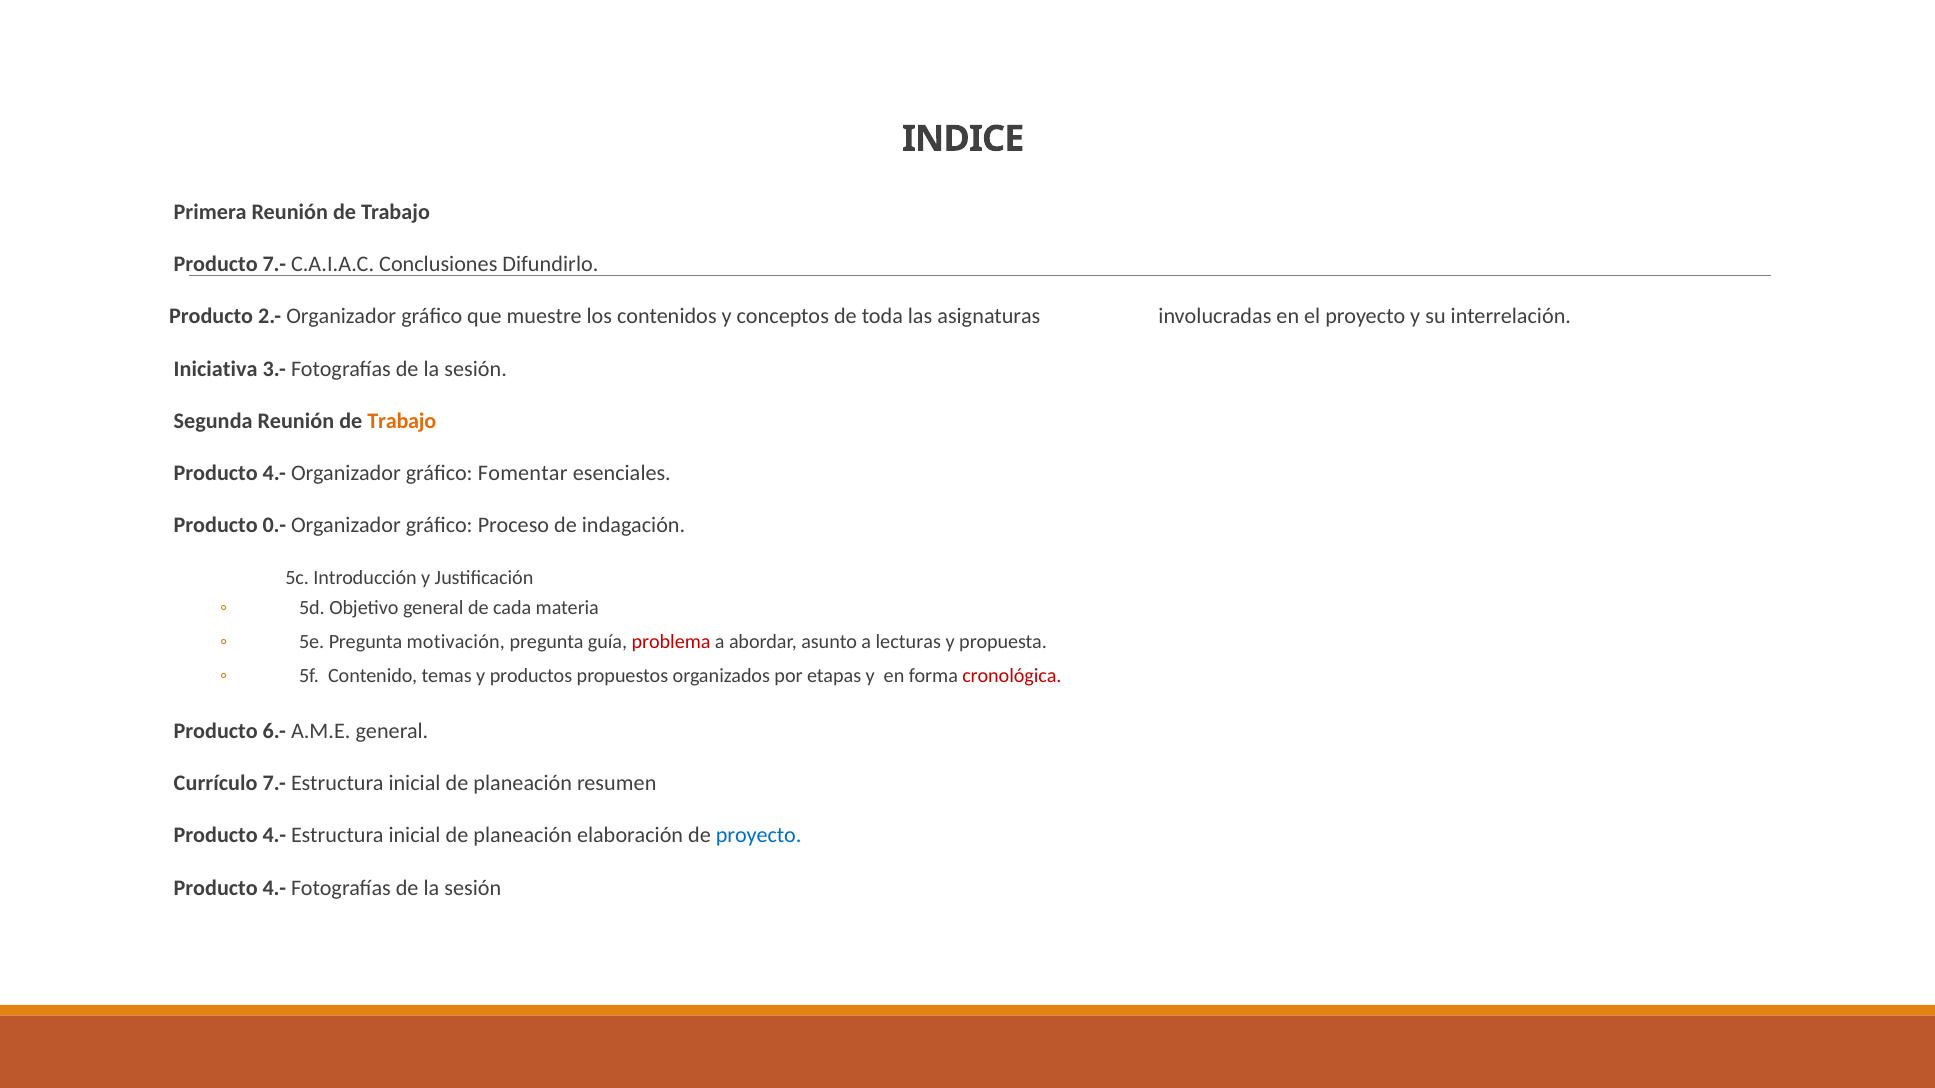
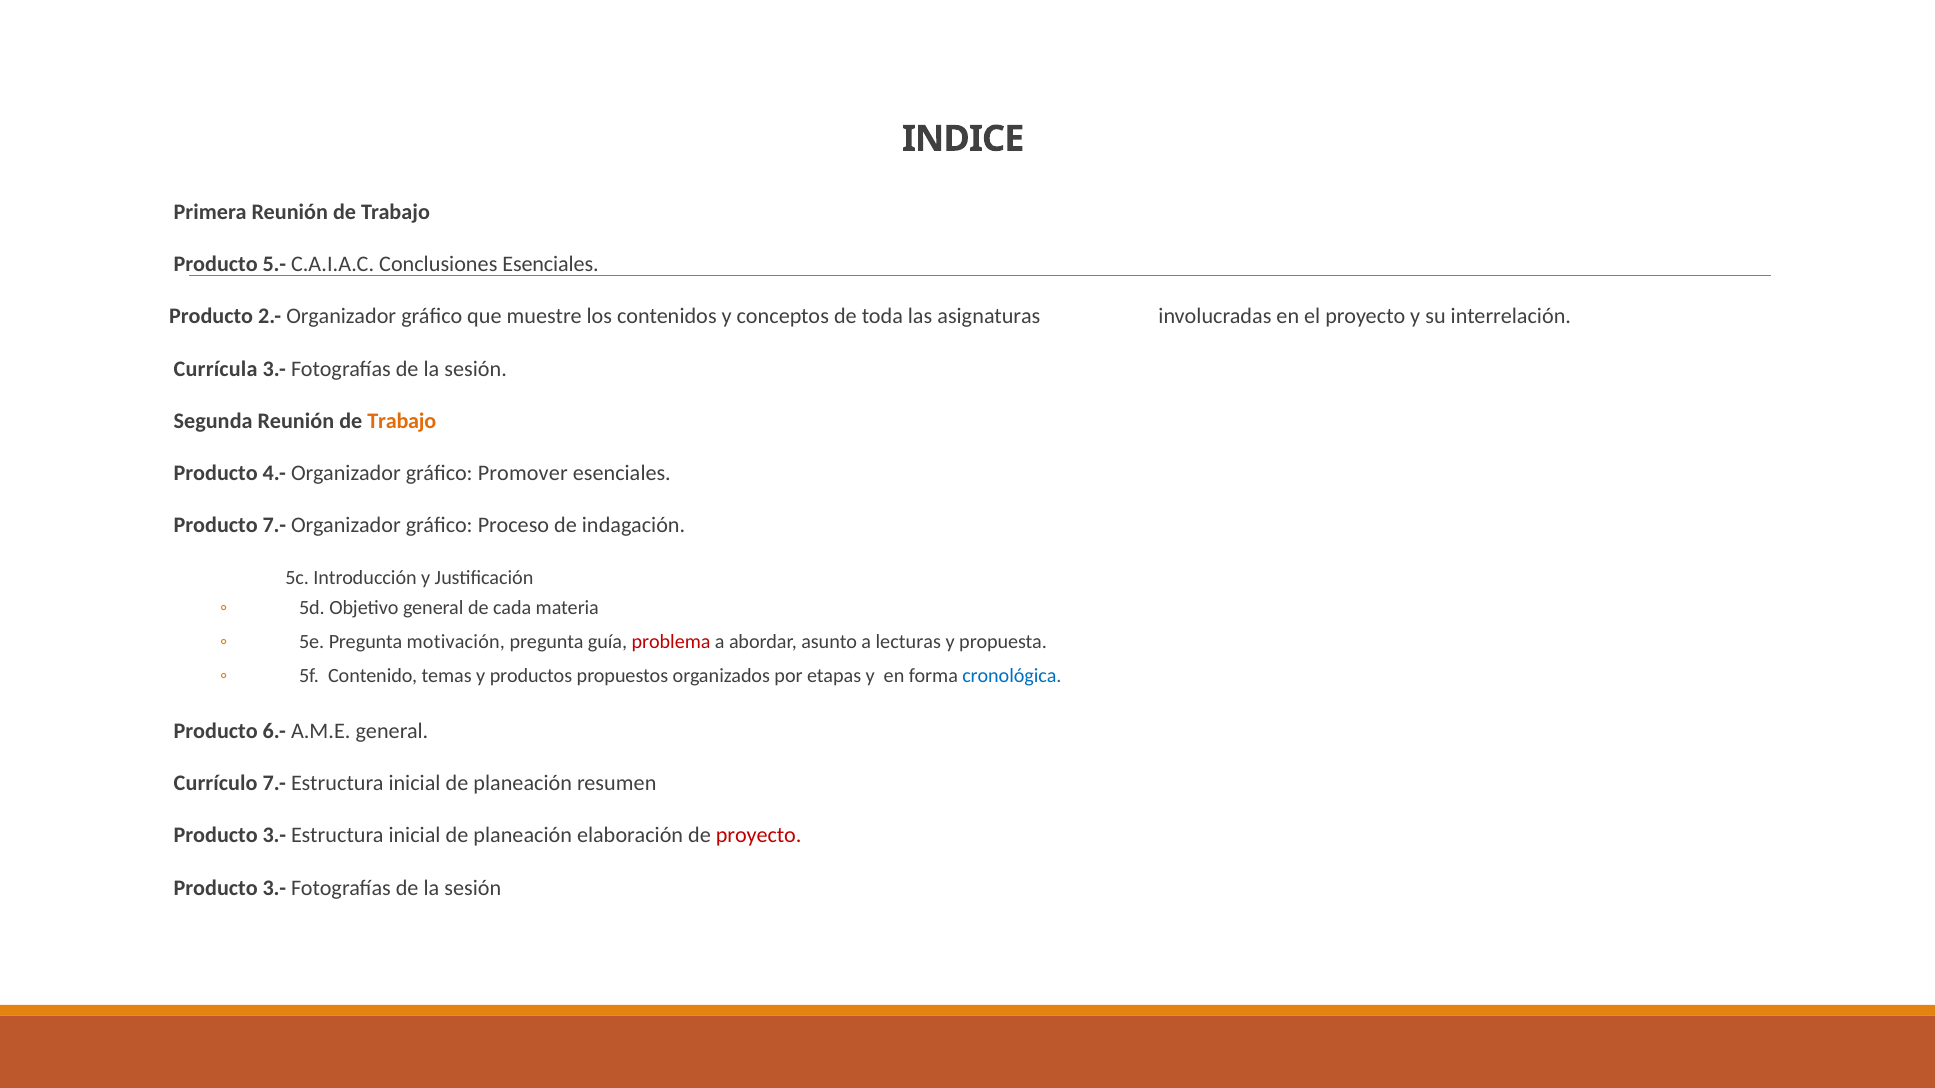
Producto 7.-: 7.- -> 5.- (274, 265)
Conclusiones Difundirlo: Difundirlo -> Esenciales (550, 265)
Iniciativa: Iniciativa -> Currícula (216, 369)
Fomentar: Fomentar -> Promover (523, 473)
Producto 0.-: 0.- -> 7.- (274, 525)
cronológica colour: red -> blue (1012, 676)
4.-: 4.- -> 3.- (274, 836)
proyecto colour: blue -> red (759, 836)
4.-: 4.- -> 3.- (274, 888)
